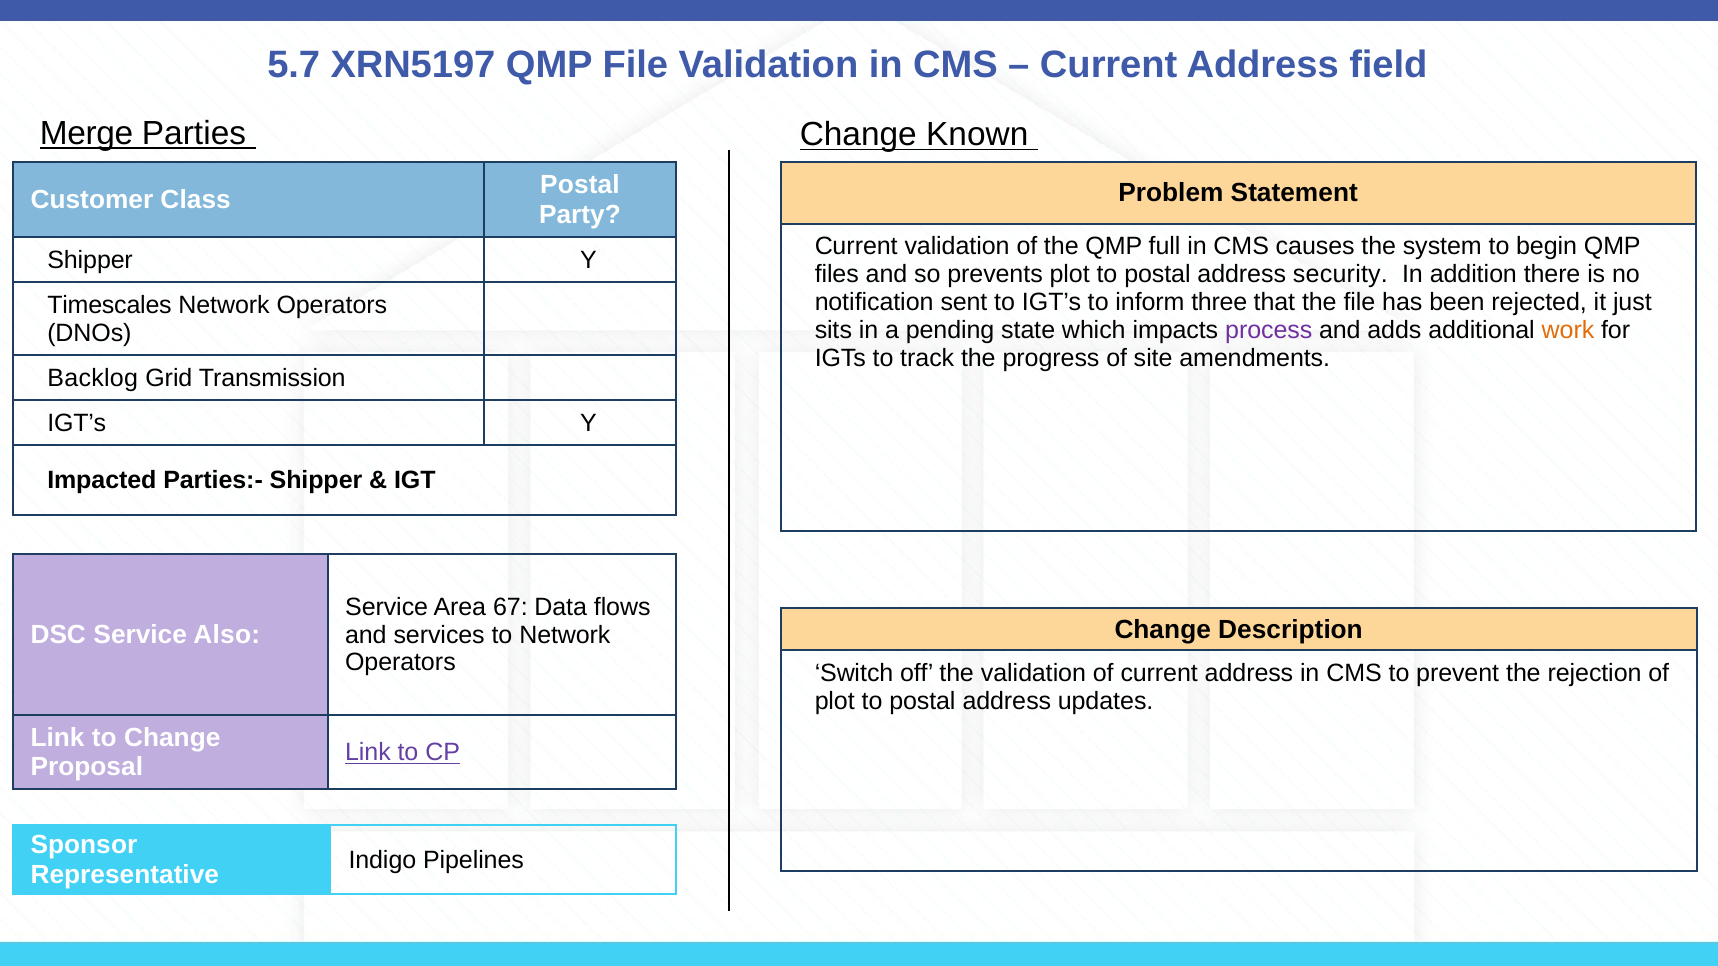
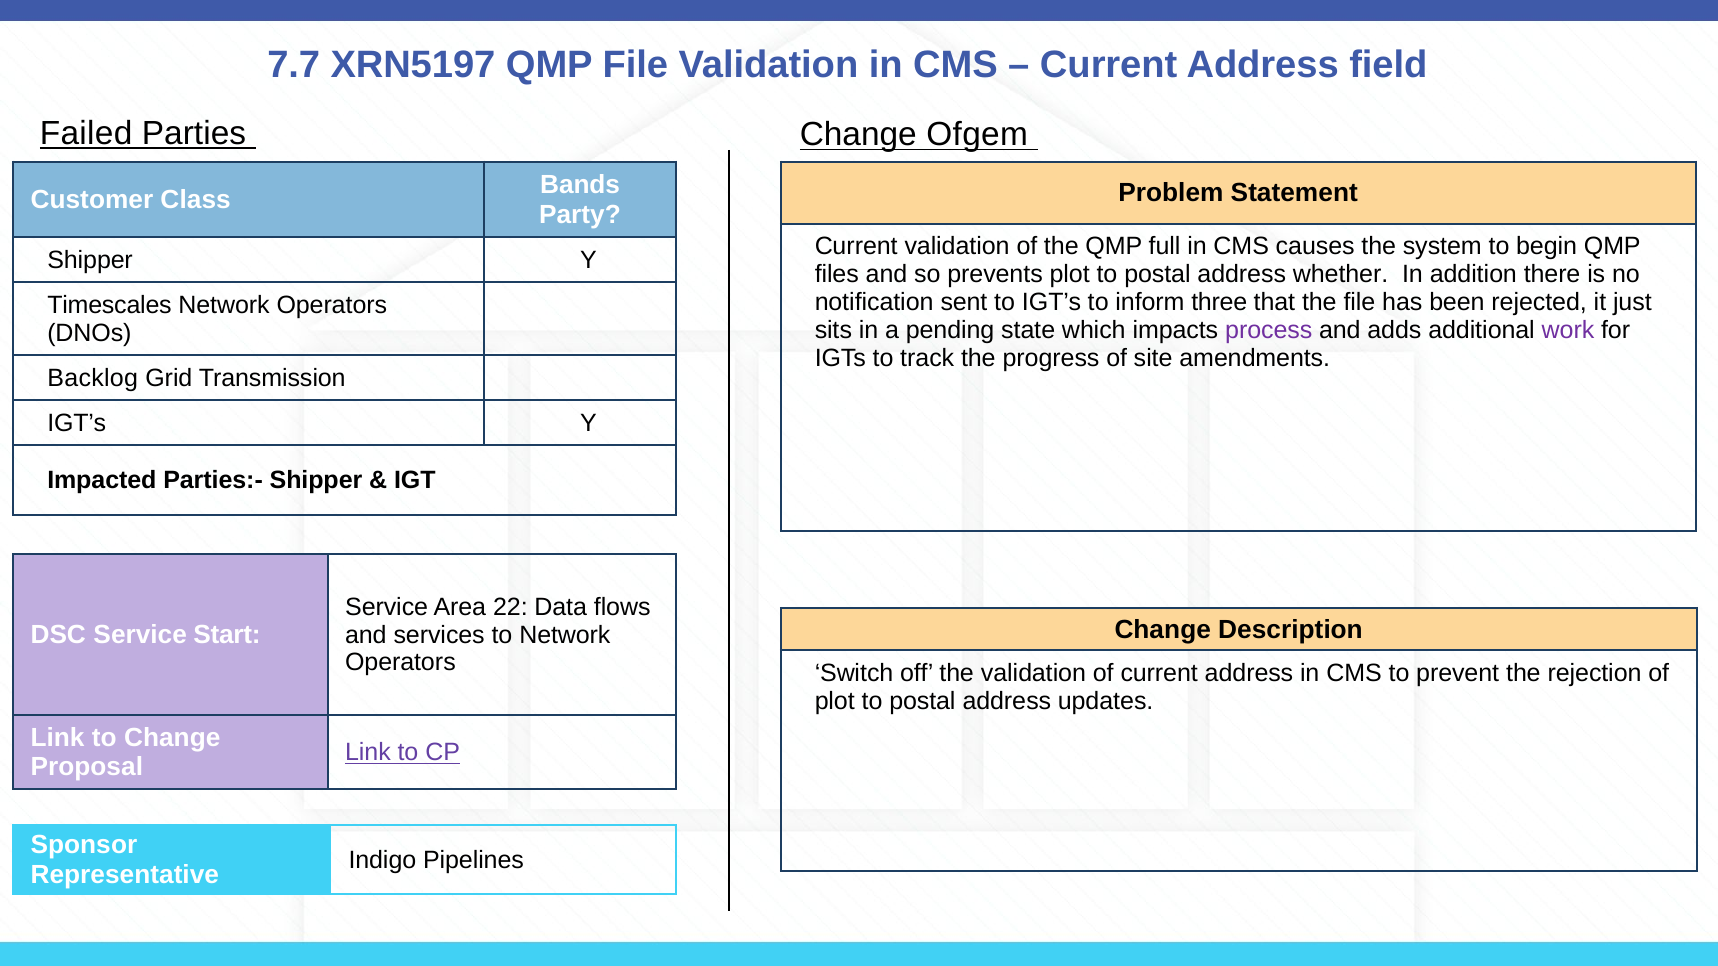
5.7: 5.7 -> 7.7 (294, 65)
Merge: Merge -> Failed (86, 133)
Known: Known -> Ofgem (977, 135)
Postal: Postal -> Bands (580, 185)
security: security -> whether (1341, 275)
work colour: orange -> purple (1568, 330)
67: 67 -> 22 (510, 607)
Also: Also -> Start (227, 635)
